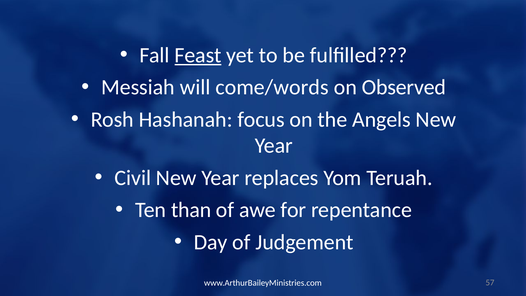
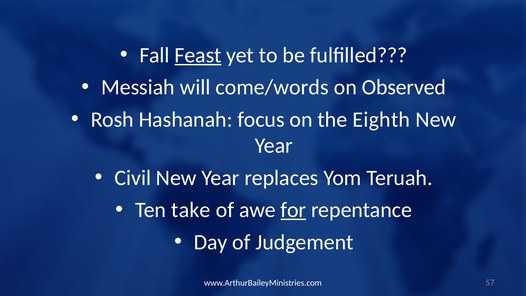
Angels: Angels -> Eighth (381, 119)
than: than -> take (191, 210)
for underline: none -> present (293, 210)
